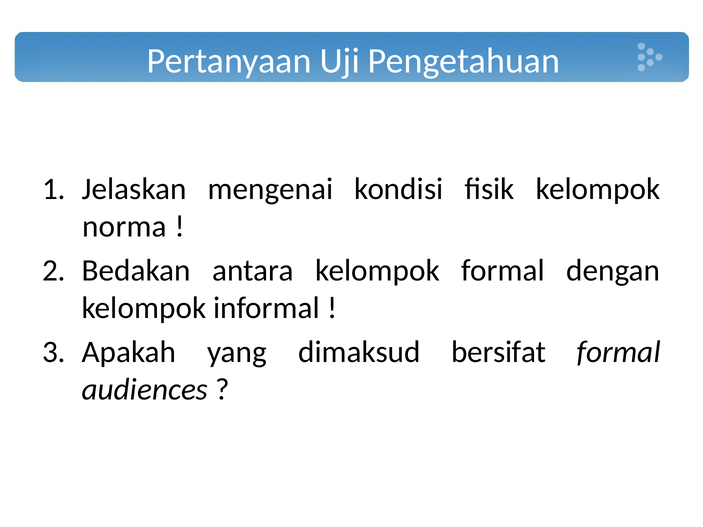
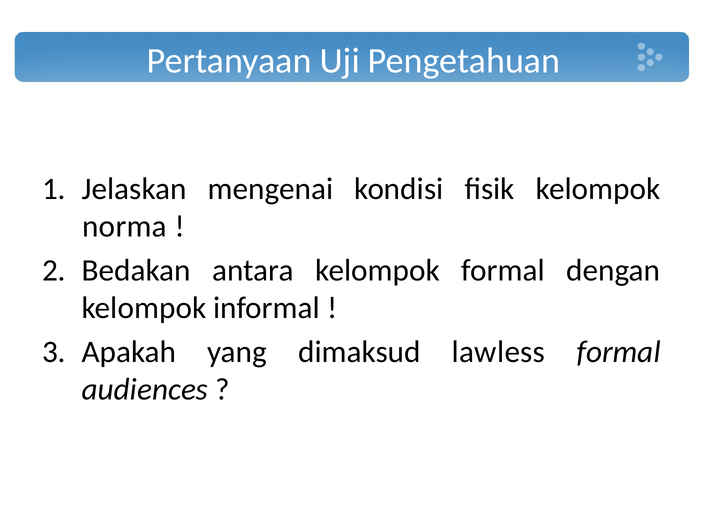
bersifat: bersifat -> lawless (498, 352)
